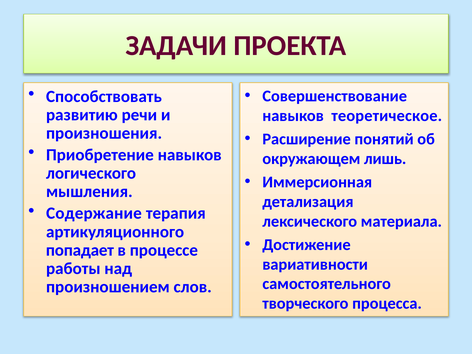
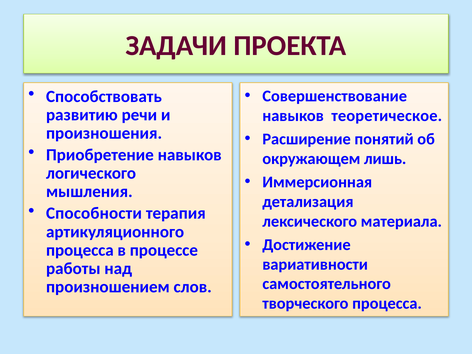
Содержание: Содержание -> Способности (94, 213)
попадает: попадает -> процесса (80, 250)
